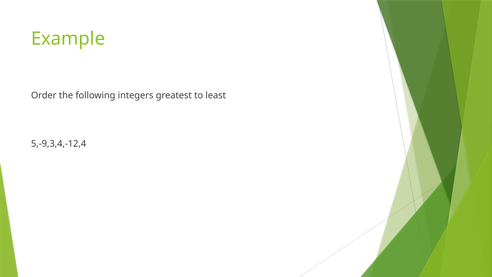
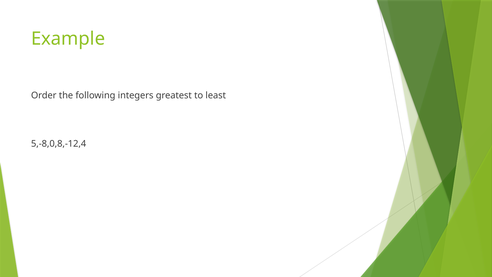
5,-9,3,4,-12,4: 5,-9,3,4,-12,4 -> 5,-8,0,8,-12,4 (59, 144)
